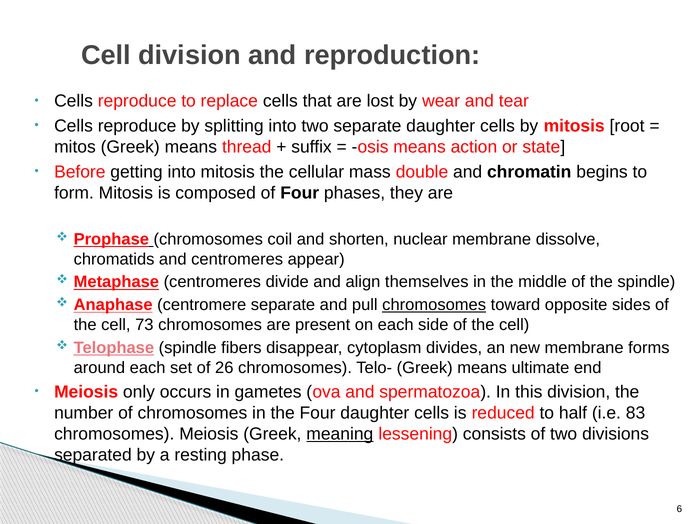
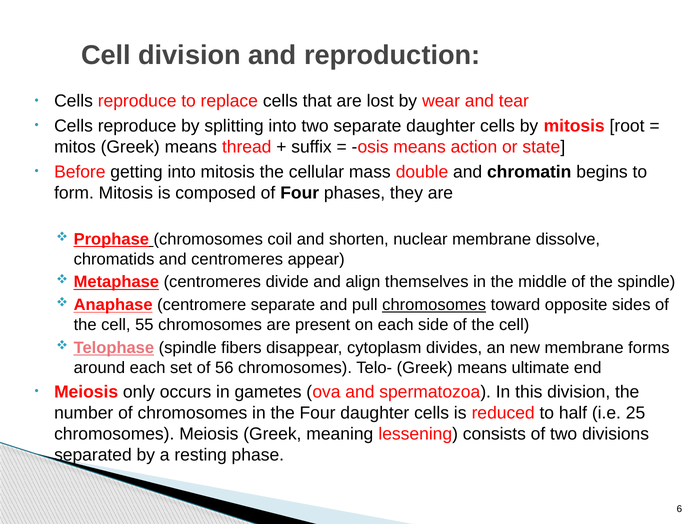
73: 73 -> 55 (144, 325)
26: 26 -> 56 (224, 368)
83: 83 -> 25 (636, 413)
meaning underline: present -> none (340, 434)
